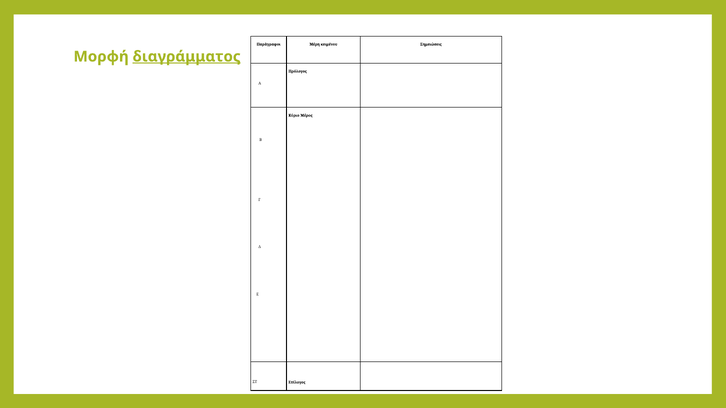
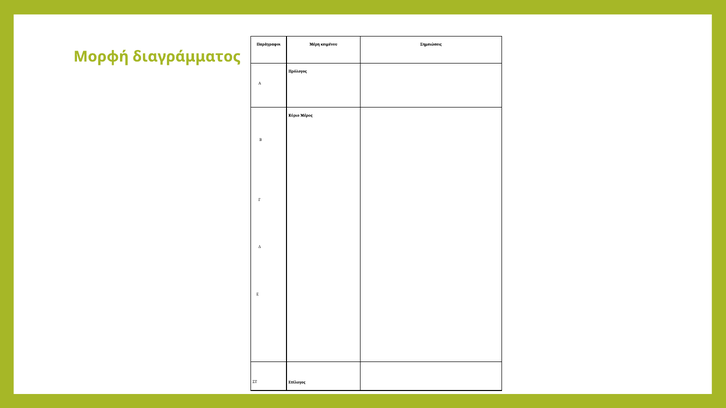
διαγράμματος underline: present -> none (187, 57)
